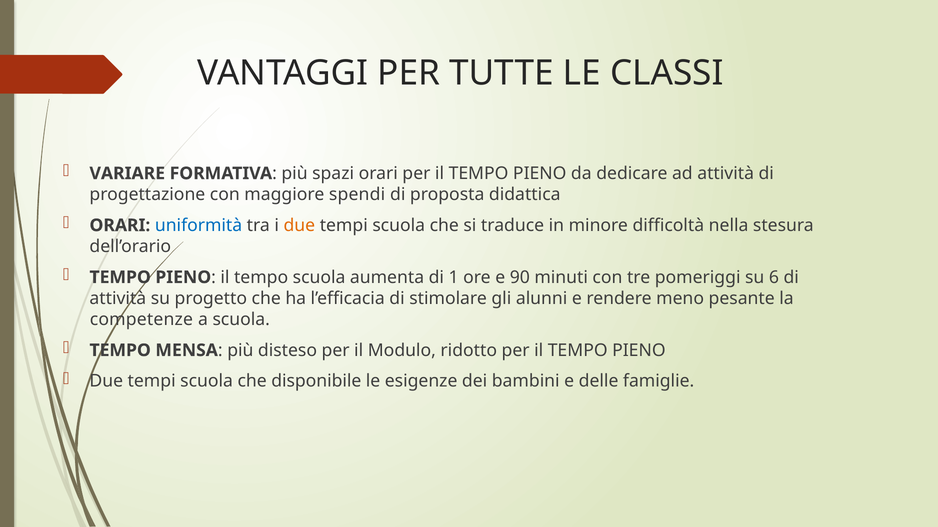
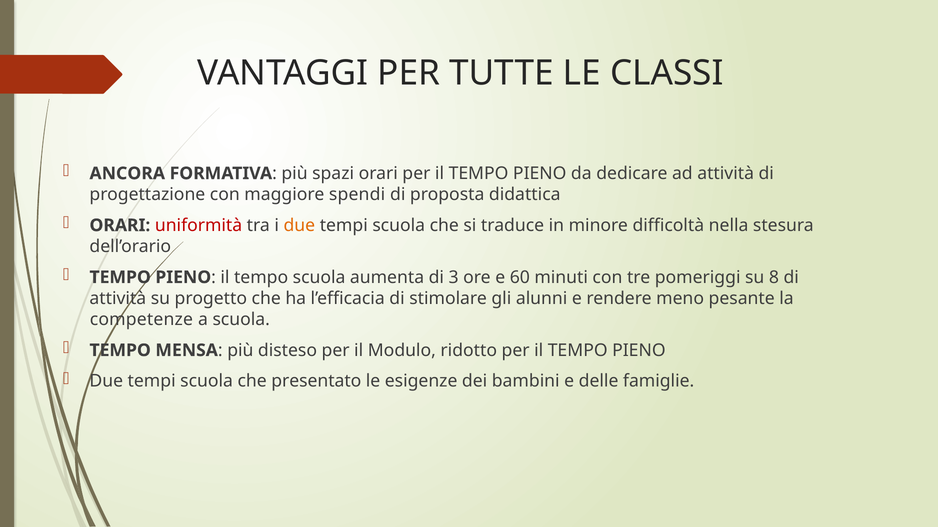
VARIARE: VARIARE -> ANCORA (127, 174)
uniformità colour: blue -> red (199, 226)
1: 1 -> 3 (454, 278)
90: 90 -> 60 (520, 278)
6: 6 -> 8 (774, 278)
disponibile: disponibile -> presentato (316, 382)
